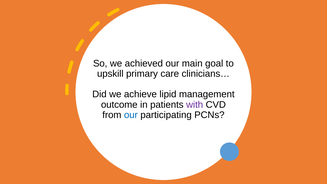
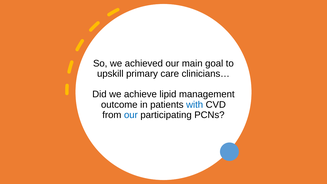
with colour: purple -> blue (195, 105)
